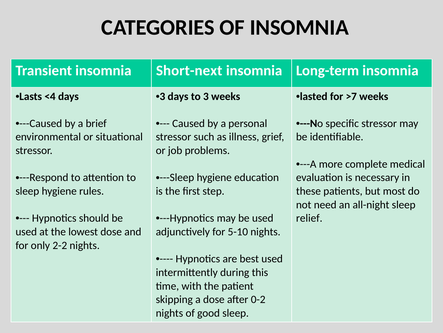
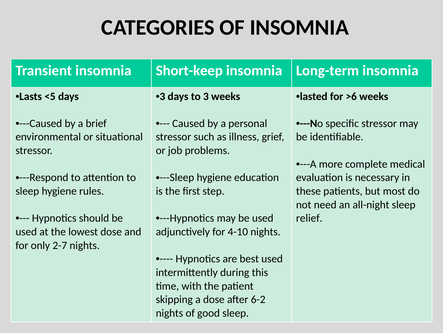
Short-next: Short-next -> Short-keep (189, 70)
<4: <4 -> <5 (50, 96)
>7: >7 -> >6 (351, 96)
5-10: 5-10 -> 4-10 (238, 231)
2-2: 2-2 -> 2-7 (60, 245)
0-2: 0-2 -> 6-2 (258, 299)
